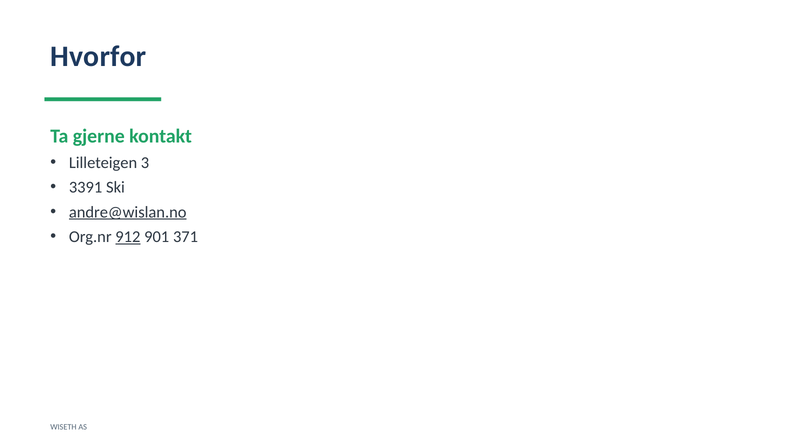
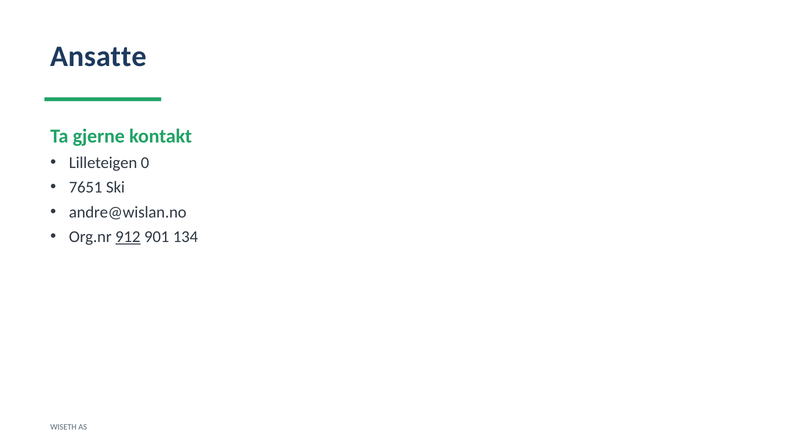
Hvorfor: Hvorfor -> Ansatte (98, 56)
3: 3 -> 0 (145, 163)
3391: 3391 -> 7651 (86, 187)
andre@wislan.no underline: present -> none (128, 212)
371: 371 -> 134 (186, 237)
